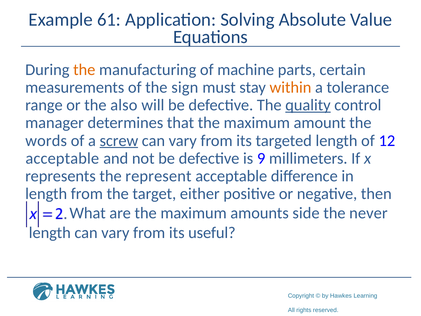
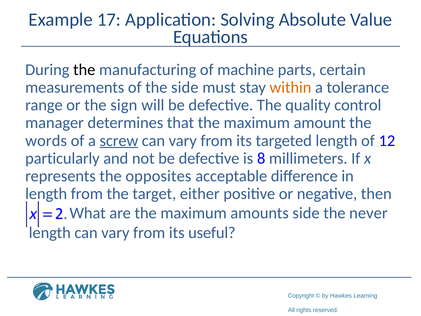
61: 61 -> 17 (109, 20)
the colour: orange -> black (84, 70)
the sign: sign -> side (185, 87)
also: also -> sign (124, 105)
quality underline: present -> none (308, 105)
acceptable: acceptable -> particularly (62, 158)
9: 9 -> 8 (261, 158)
represent: represent -> opposites (158, 176)
